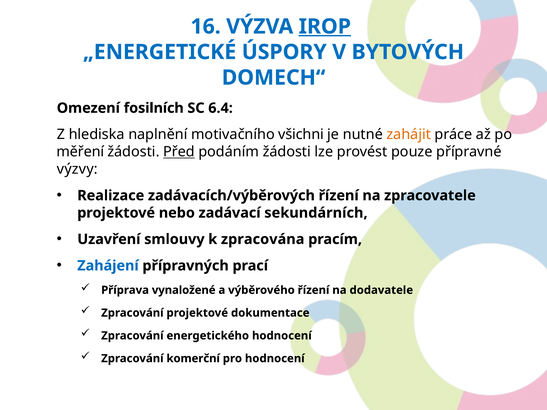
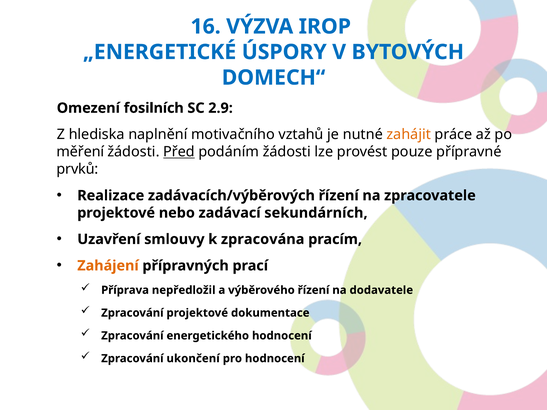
IROP underline: present -> none (325, 27)
6.4: 6.4 -> 2.9 (221, 108)
všichni: všichni -> vztahů (301, 135)
výzvy: výzvy -> prvků (78, 169)
Zahájení colour: blue -> orange (108, 266)
vynaložené: vynaložené -> nepředložil (184, 290)
komerční: komerční -> ukončení (193, 359)
